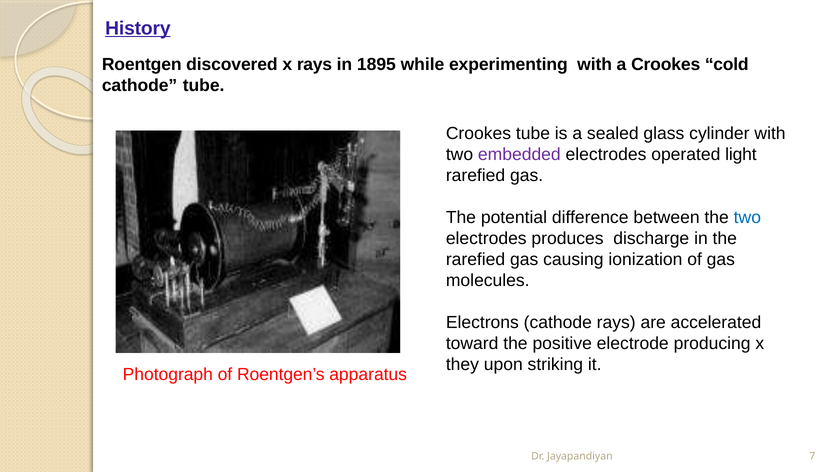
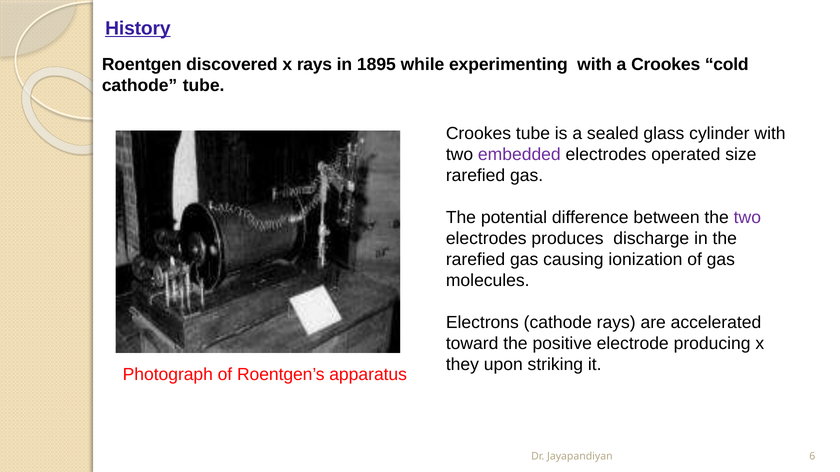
light: light -> size (741, 155)
two colour: blue -> purple (747, 218)
7: 7 -> 6 (812, 457)
